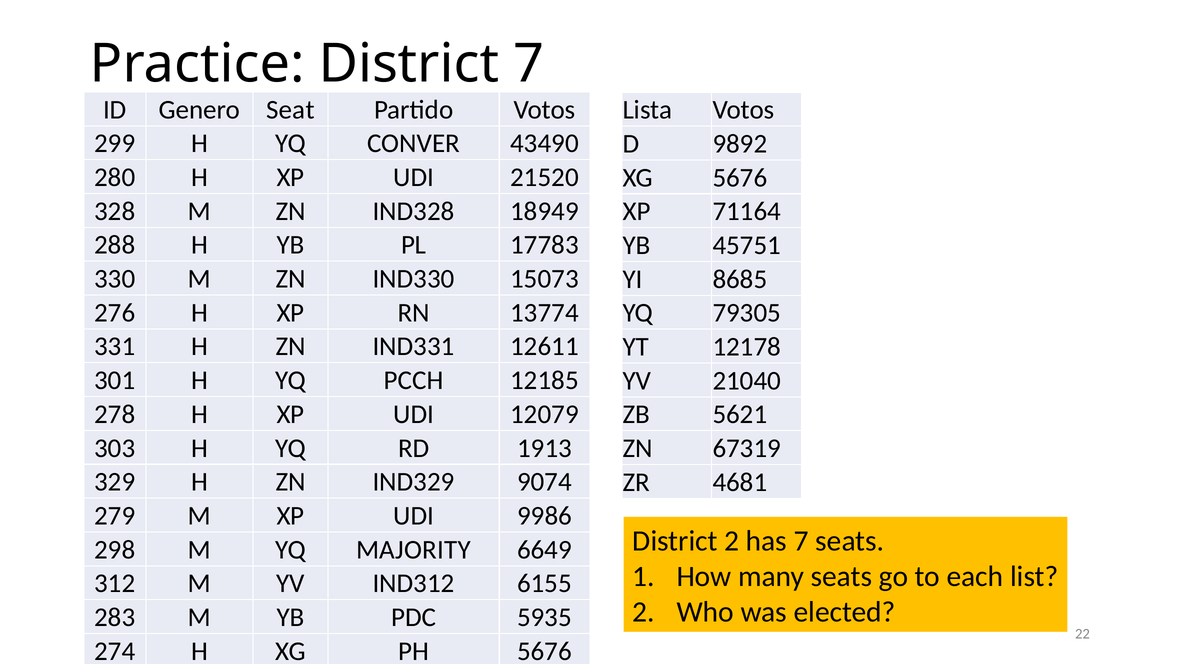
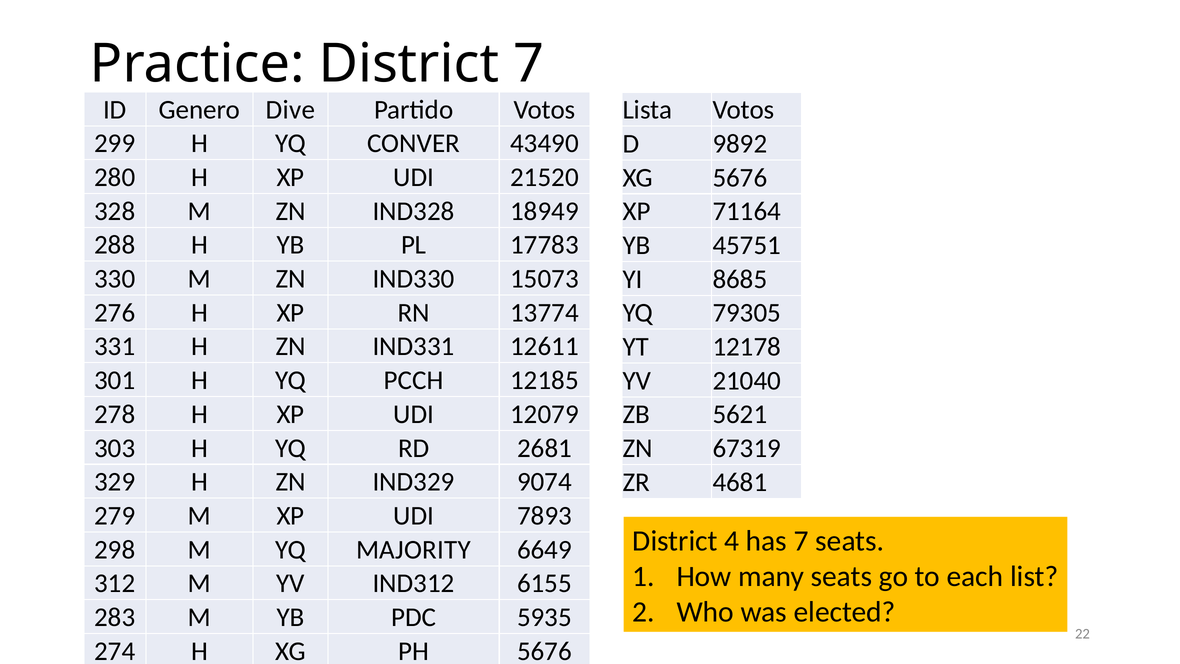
Seat: Seat -> Dive (290, 110)
1913: 1913 -> 2681 (545, 448)
9986: 9986 -> 7893 (545, 516)
District 2: 2 -> 4 (732, 541)
